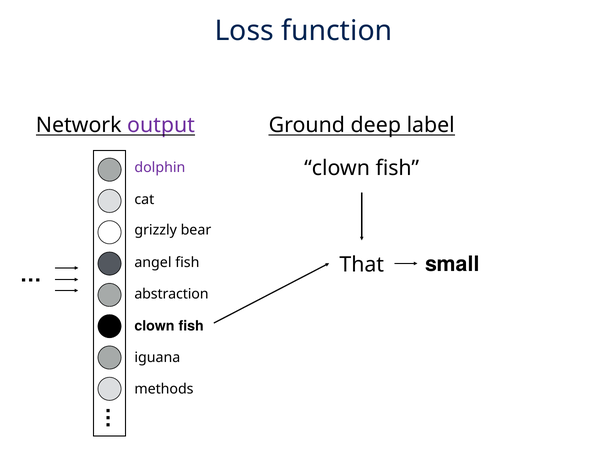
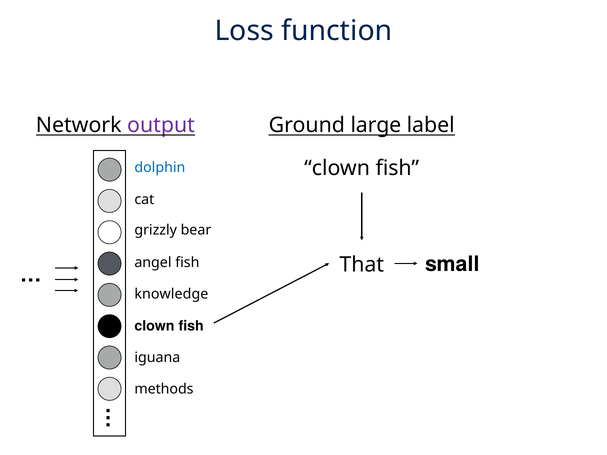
deep: deep -> large (376, 125)
dolphin colour: purple -> blue (160, 168)
abstraction: abstraction -> knowledge (171, 294)
